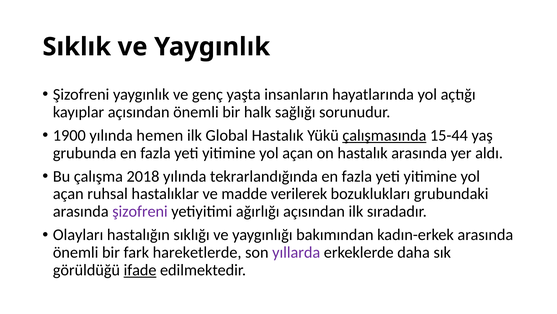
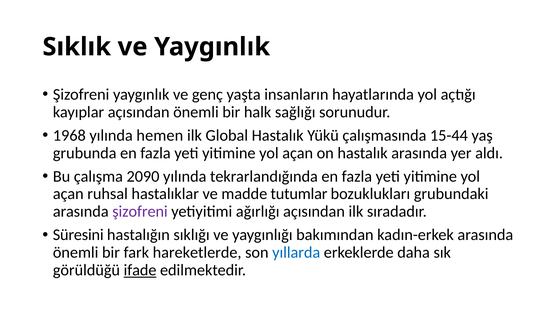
1900: 1900 -> 1968 (69, 135)
çalışmasında underline: present -> none (384, 135)
2018: 2018 -> 2090 (143, 176)
verilerek: verilerek -> tutumlar (299, 194)
Olayları: Olayları -> Süresini (78, 234)
yıllarda colour: purple -> blue (296, 252)
